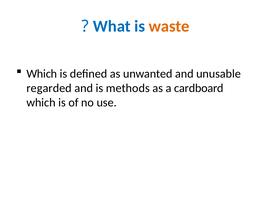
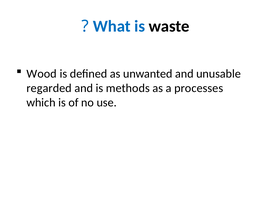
waste colour: orange -> black (169, 26)
Which: Which -> Wood (42, 74)
cardboard: cardboard -> processes (199, 88)
